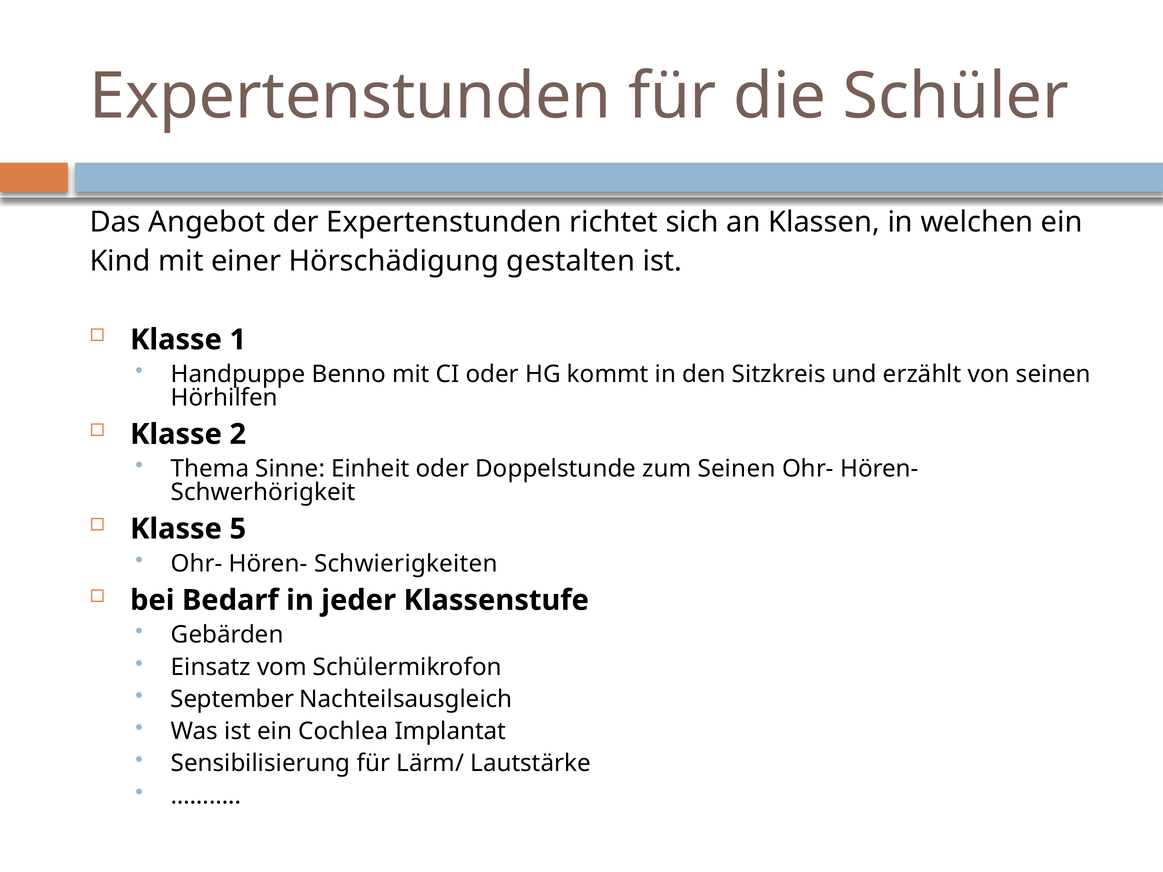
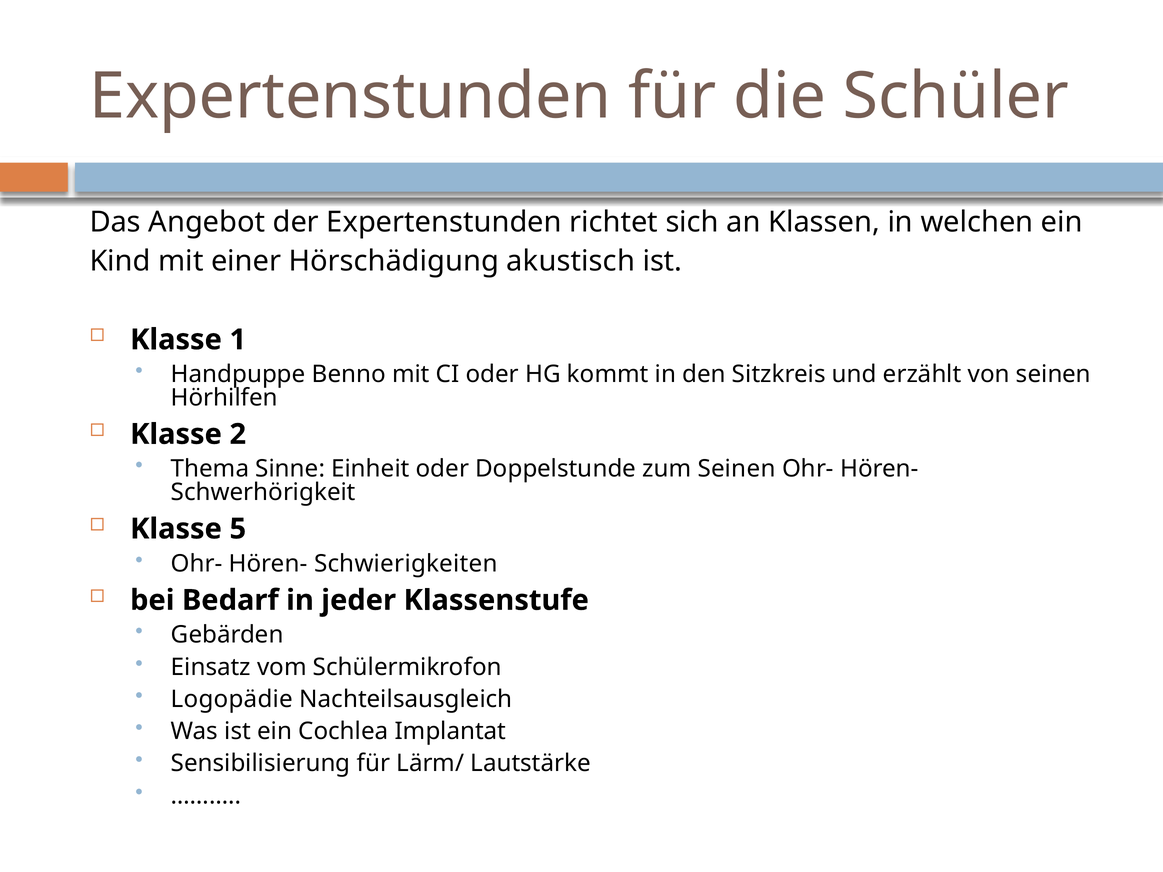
gestalten: gestalten -> akustisch (571, 261)
September: September -> Logopädie (232, 699)
